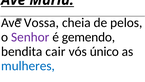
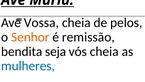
Senhor colour: purple -> orange (30, 37)
gemendo: gemendo -> remissão (88, 37)
cair: cair -> seja (56, 51)
vós único: único -> cheia (104, 51)
